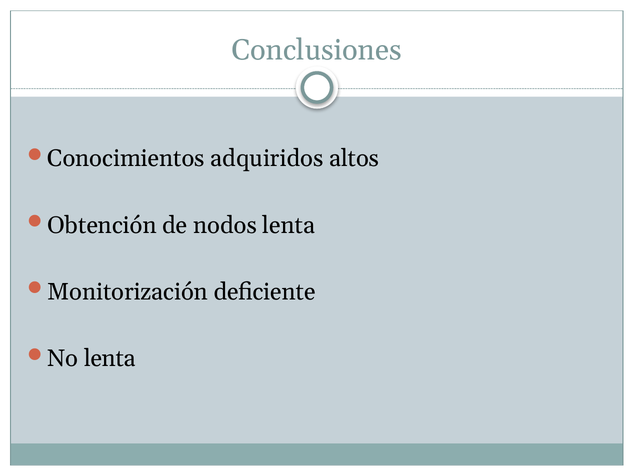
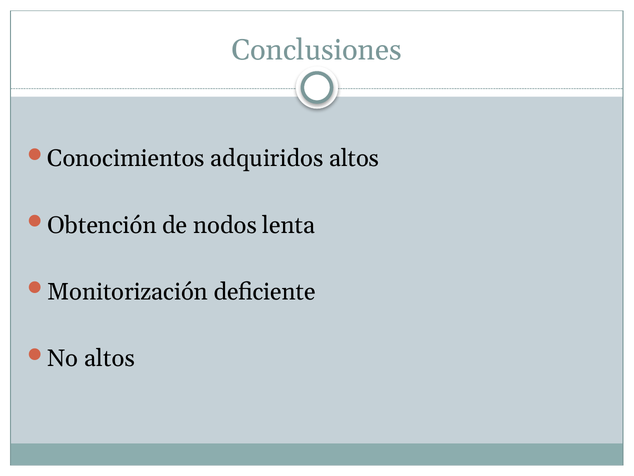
No lenta: lenta -> altos (110, 358)
